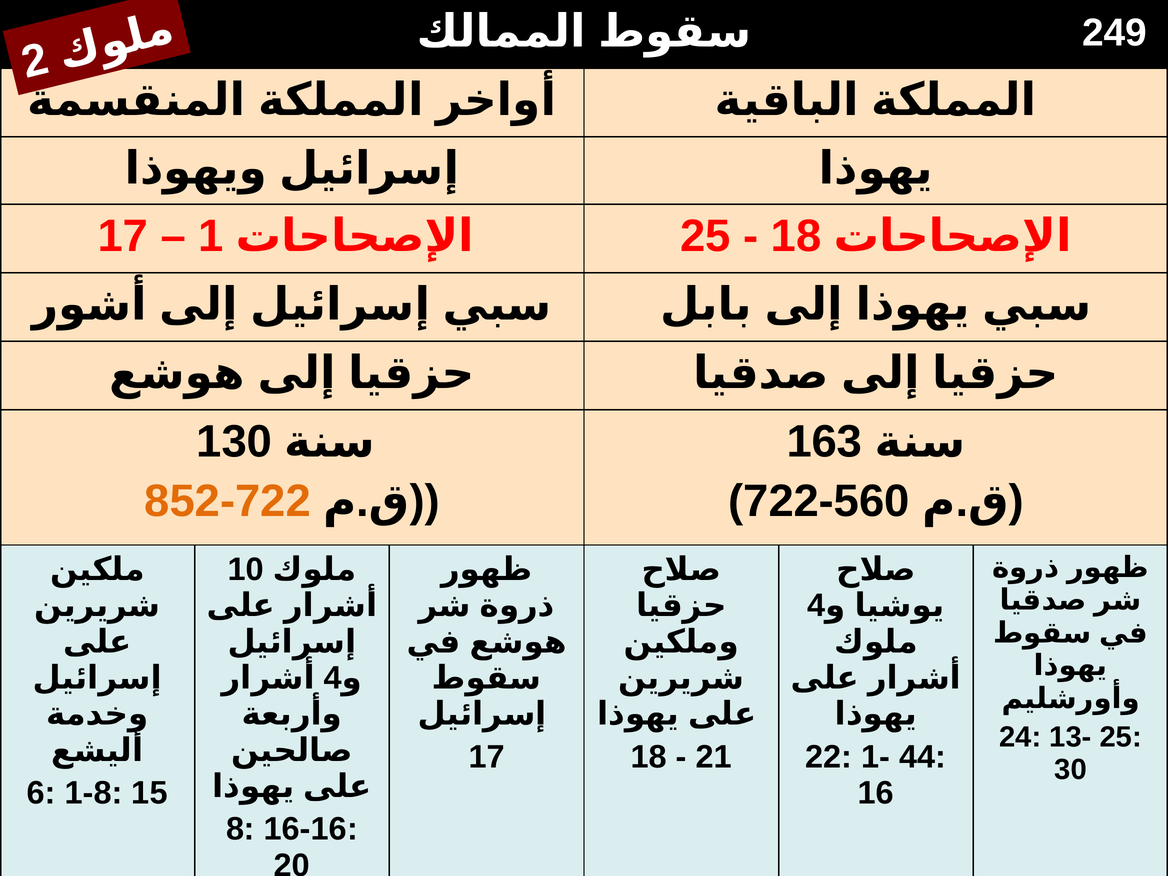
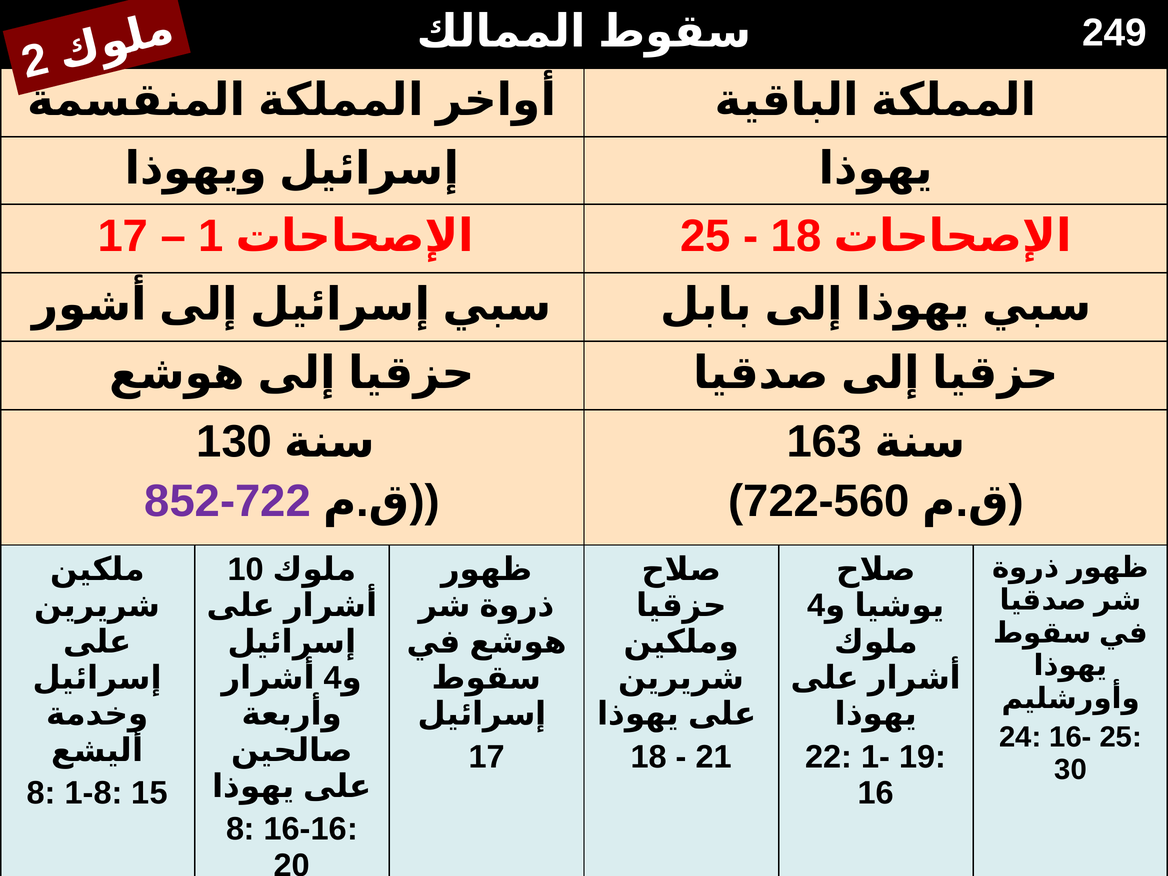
852-722 colour: orange -> purple (228, 501)
13-: 13- -> 16- (1071, 737)
44: 44 -> 19 (923, 757)
6: 6 -> 8 (41, 793)
